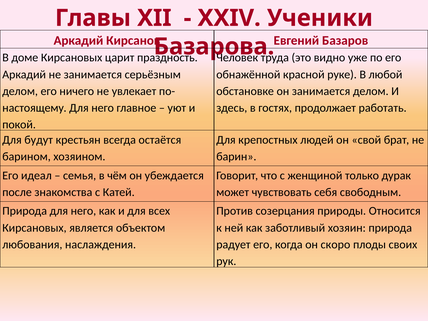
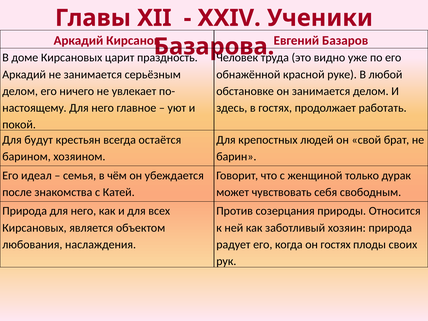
он скоро: скоро -> гостях (336, 244)
